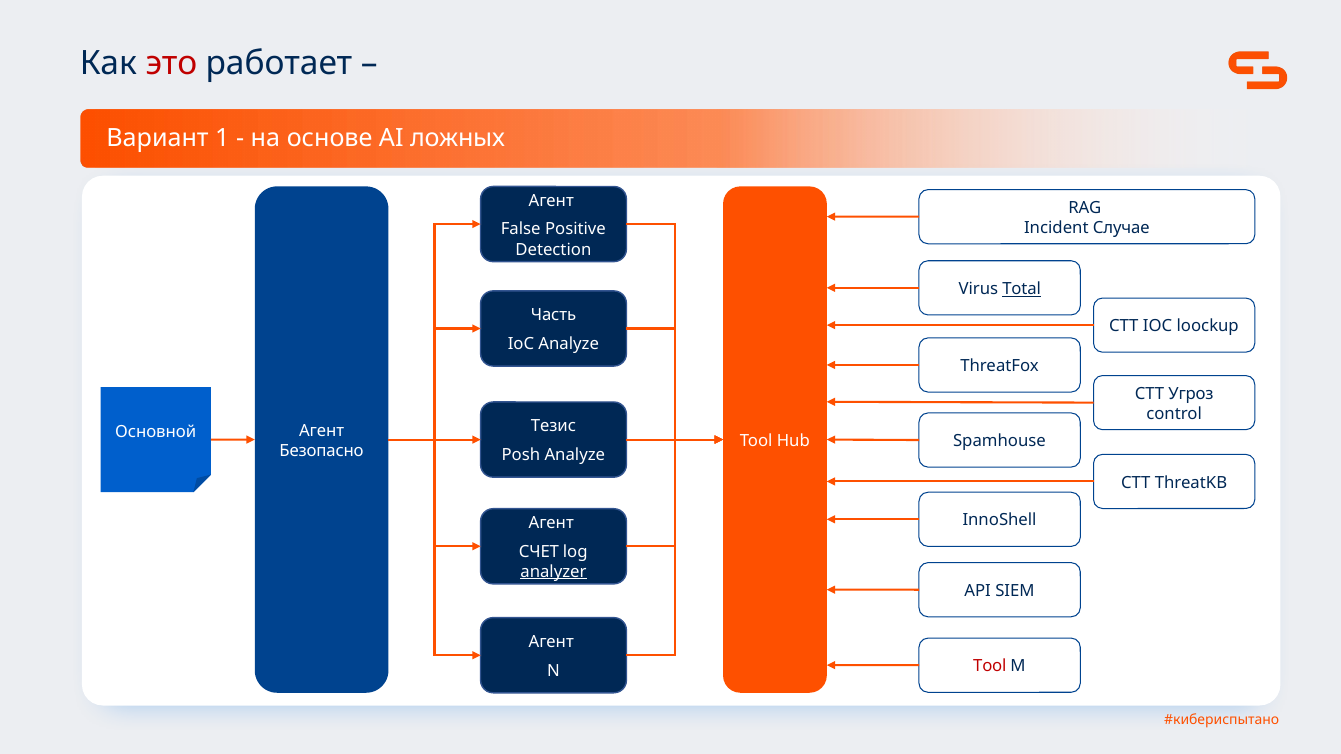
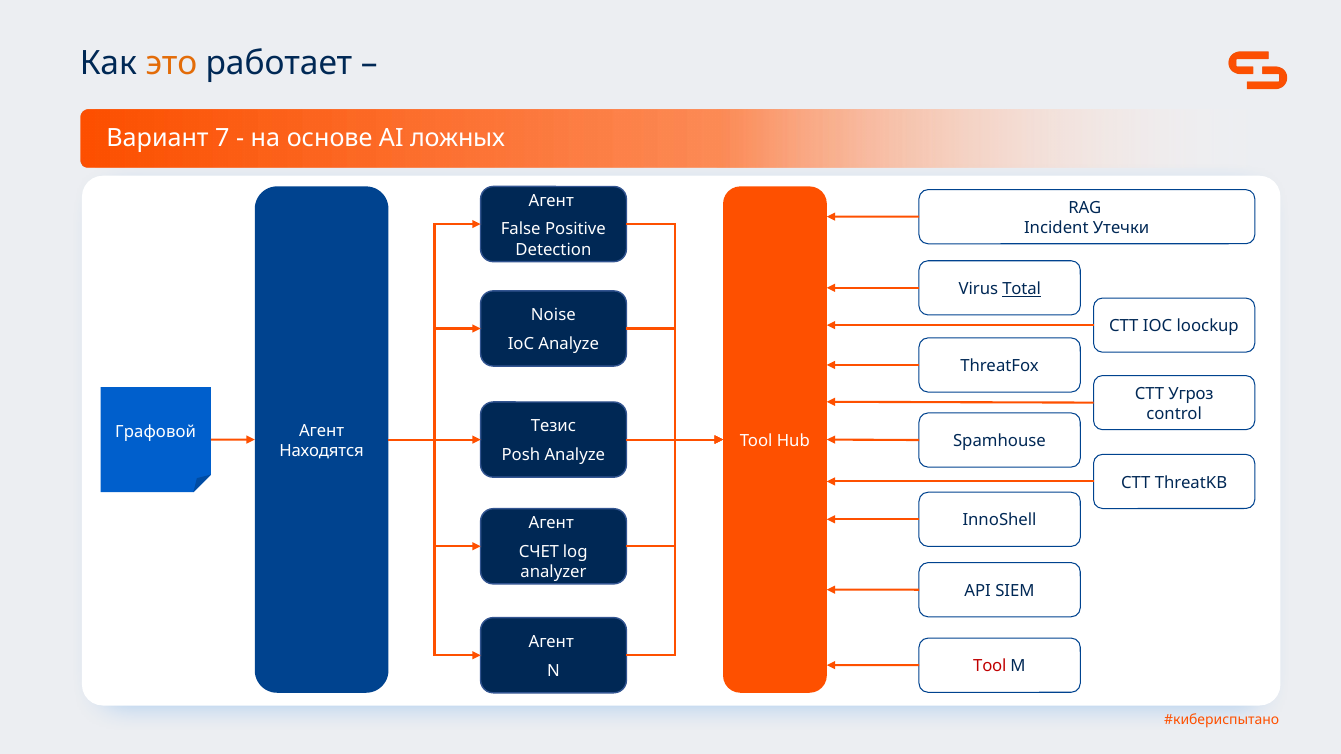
это colour: red -> orange (171, 63)
1: 1 -> 7 (222, 139)
Случае: Случае -> Утечки (1121, 228)
Часть: Часть -> Noise (553, 315)
Основной: Основной -> Графовой (156, 432)
Безопасно: Безопасно -> Находятся (322, 451)
analyzer underline: present -> none (553, 572)
